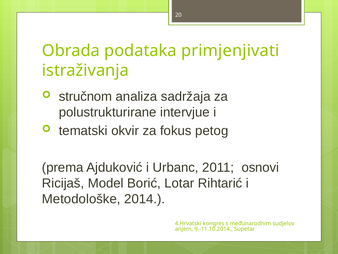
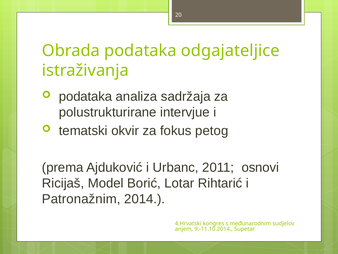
primjenjivati: primjenjivati -> odgajateljice (230, 51)
stručnom: stručnom -> podataka (86, 96)
Metodološke: Metodološke -> Patronažnim (81, 199)
